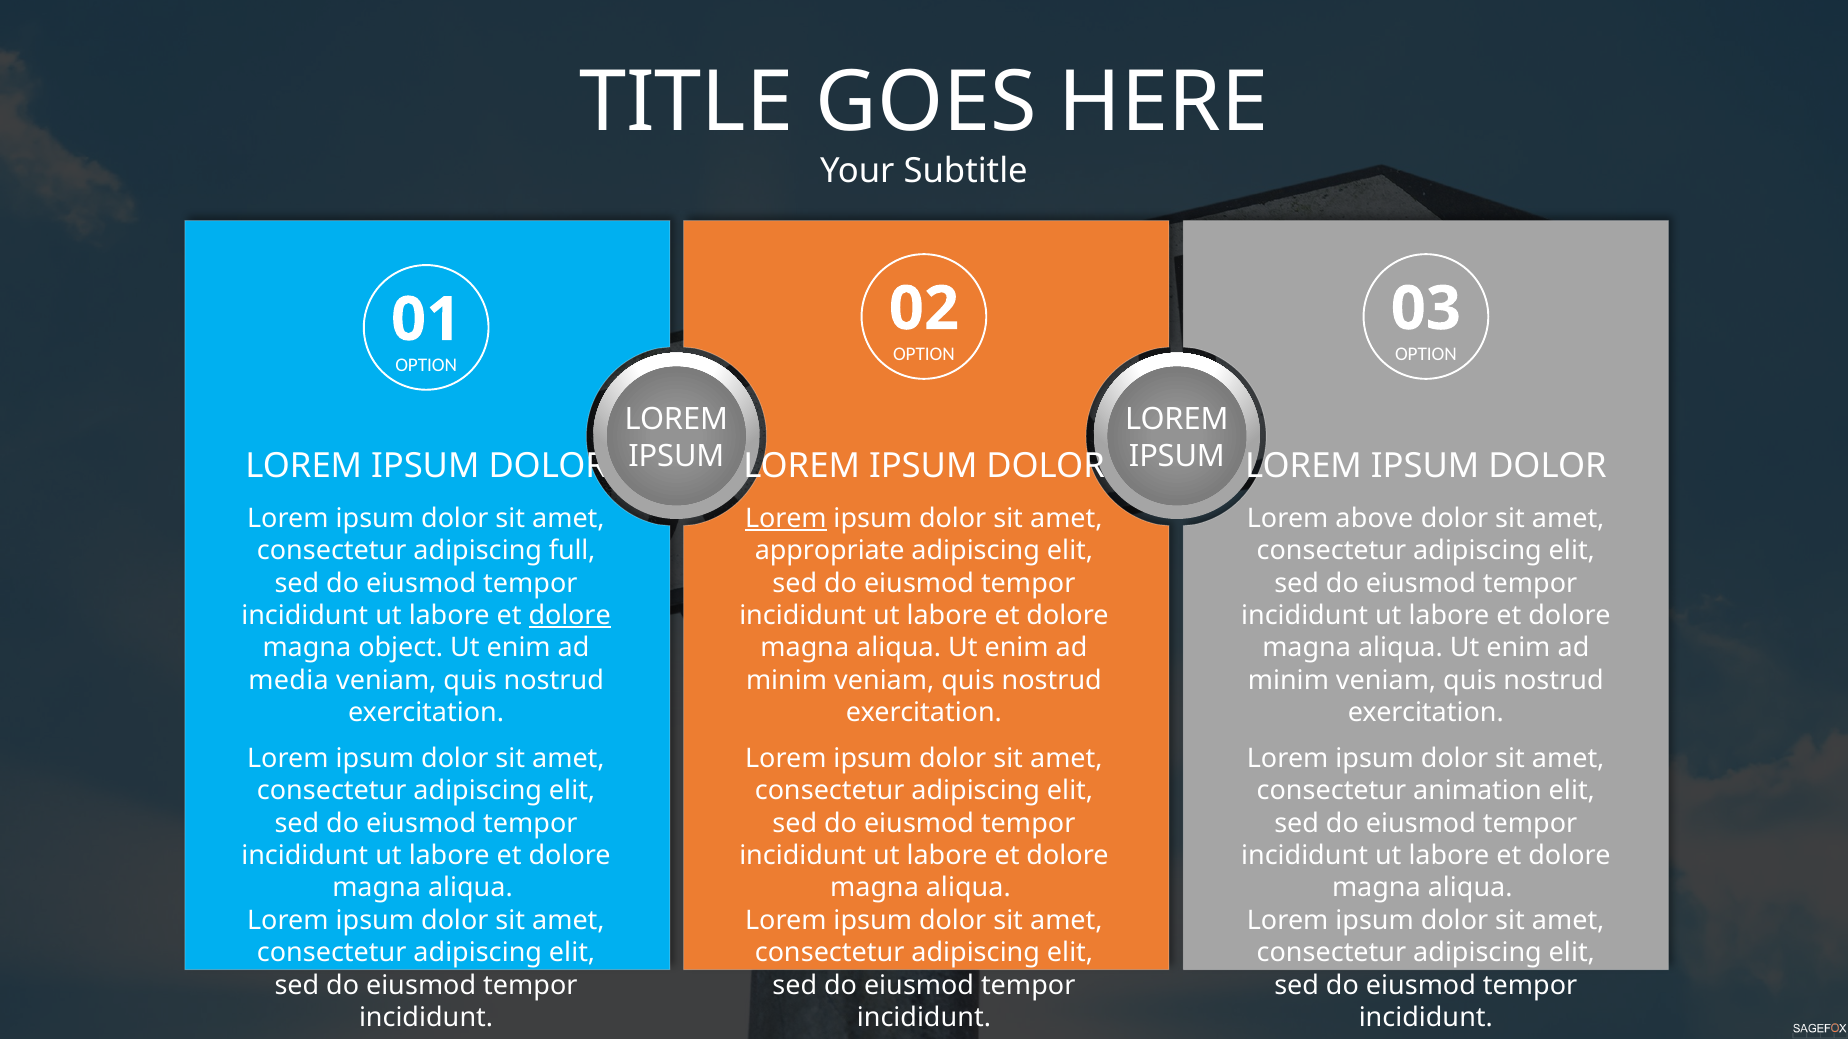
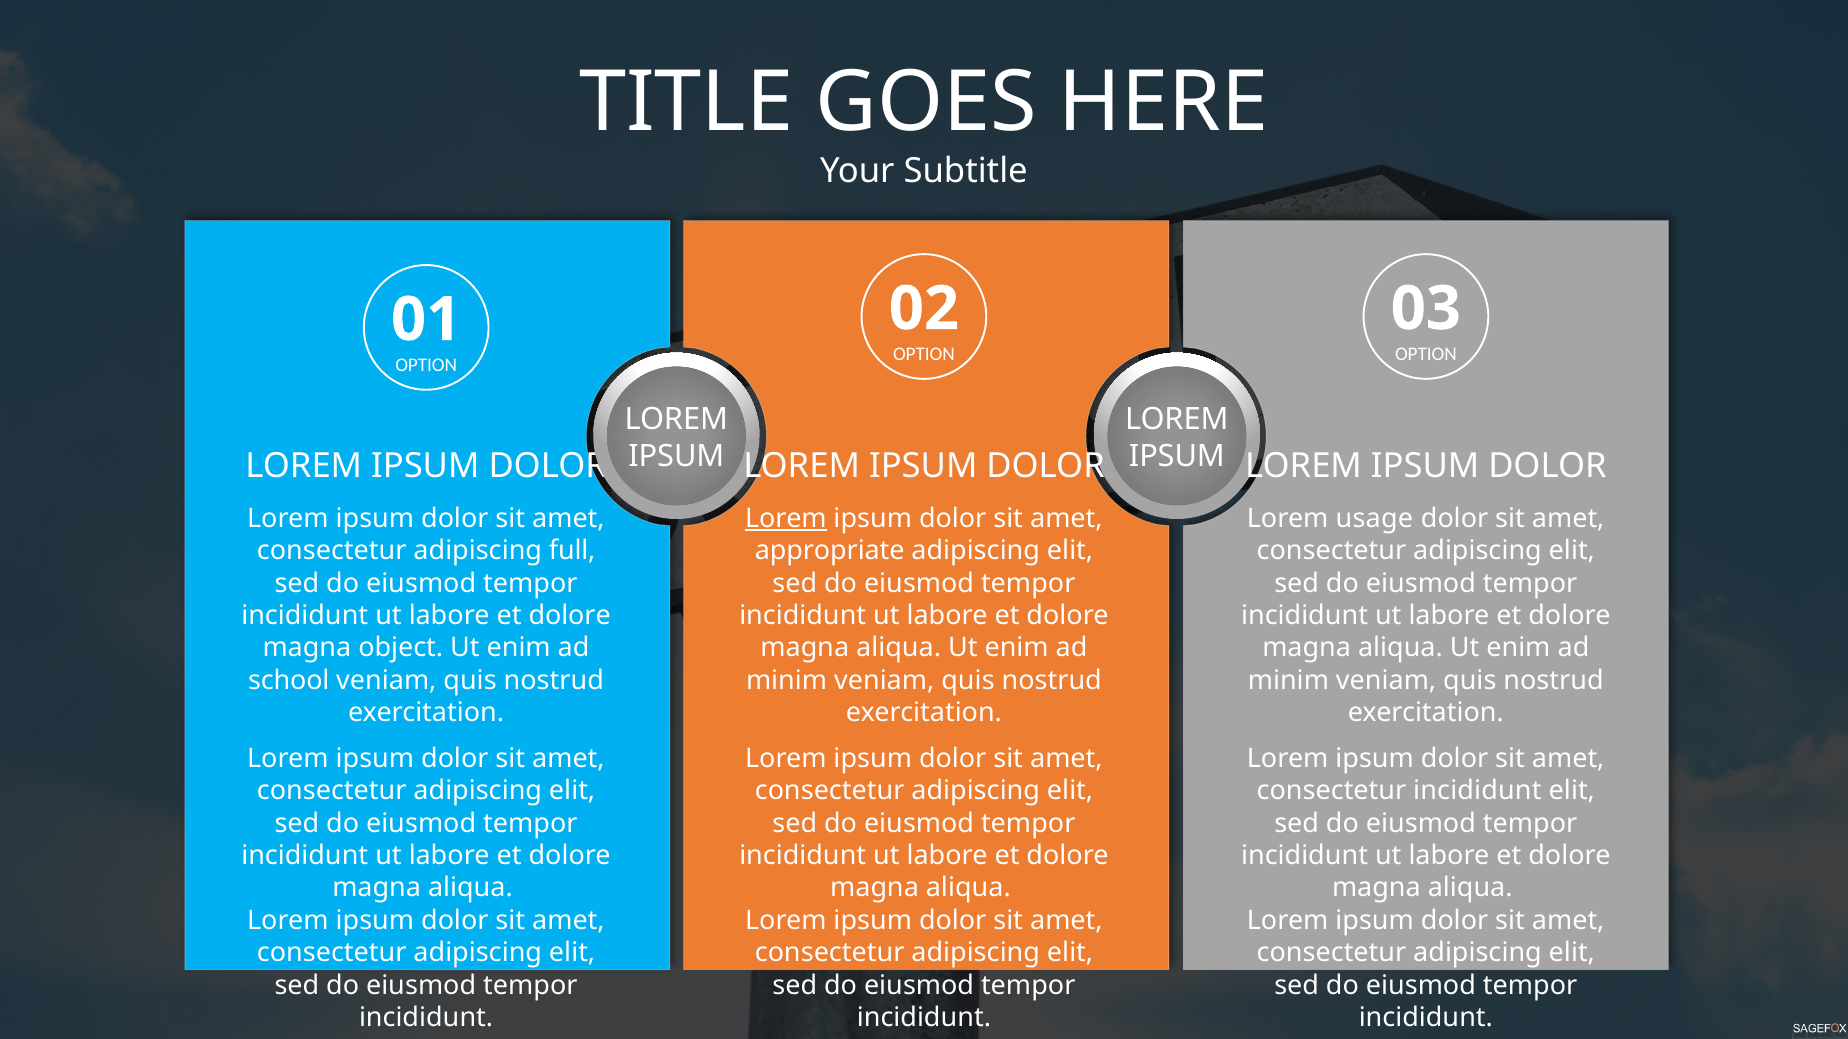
above: above -> usage (1374, 519)
dolore underline: present -> none (570, 616)
media: media -> school (289, 680)
consectetur animation: animation -> incididunt (1477, 791)
